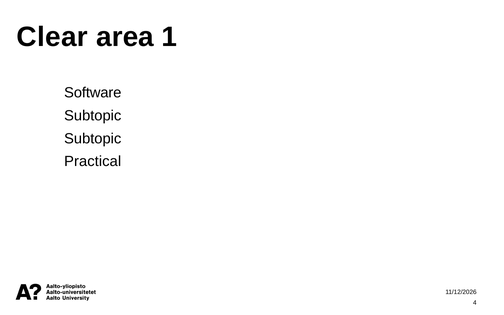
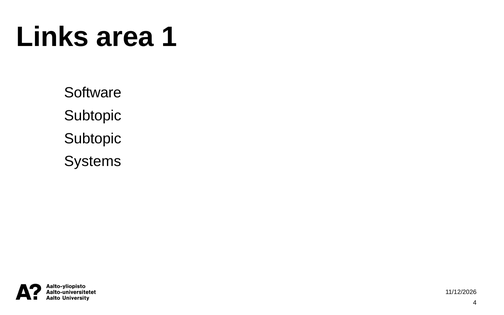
Clear: Clear -> Links (52, 37)
Practical: Practical -> Systems (93, 161)
